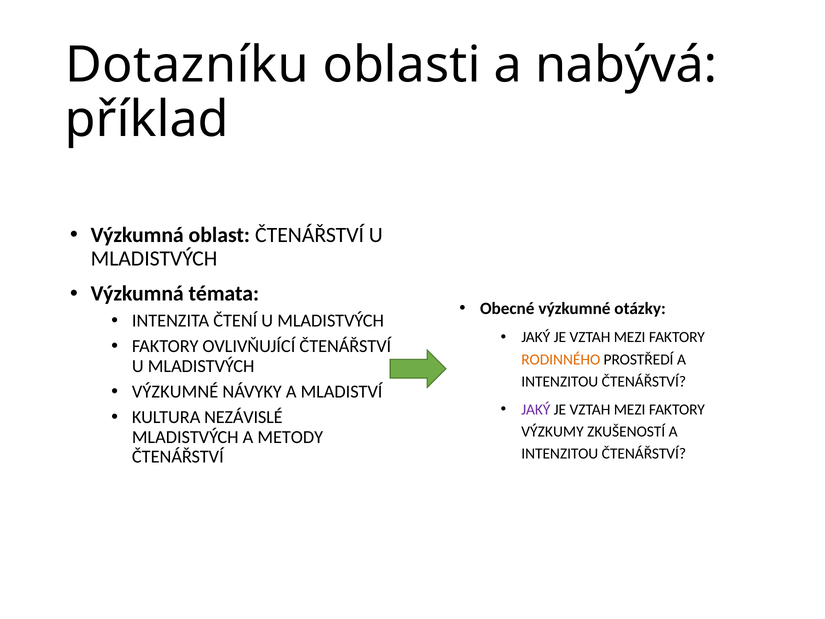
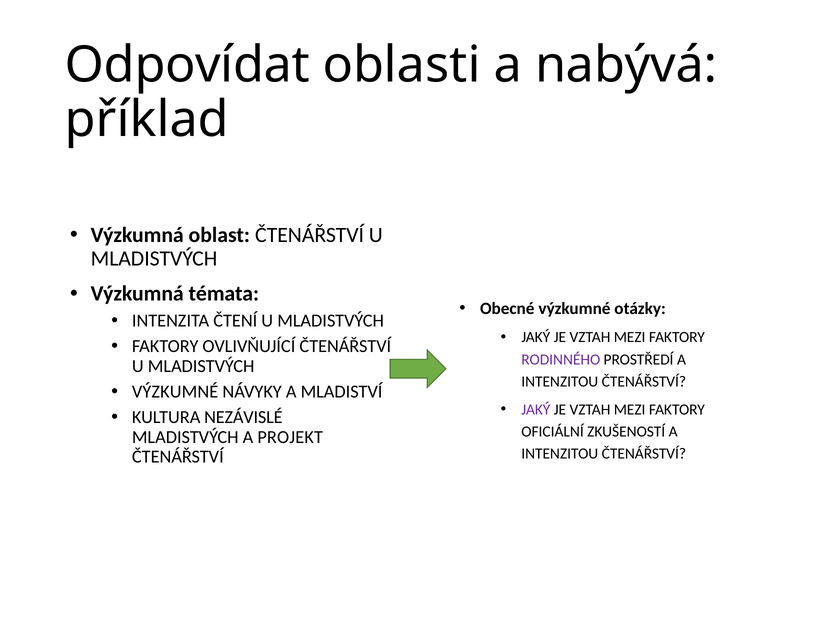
Dotazníku: Dotazníku -> Odpovídat (187, 65)
RODINNÉHO colour: orange -> purple (561, 359)
VÝZKUMY: VÝZKUMY -> OFICIÁLNÍ (553, 432)
METODY: METODY -> PROJEKT (290, 437)
